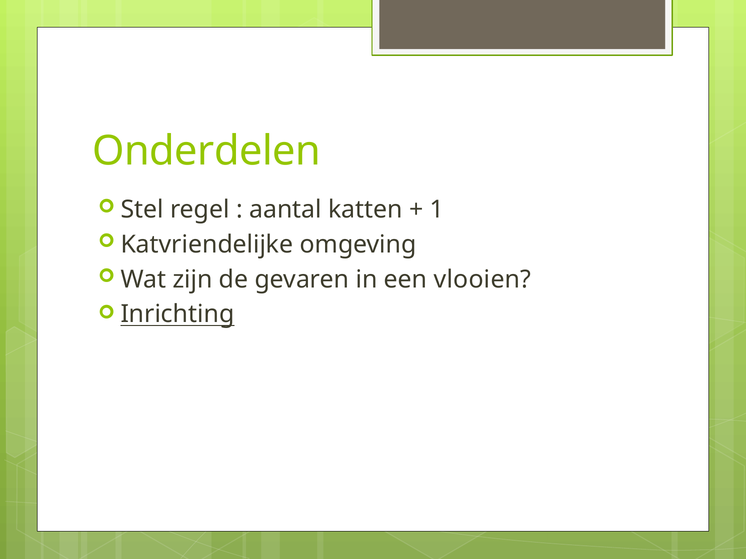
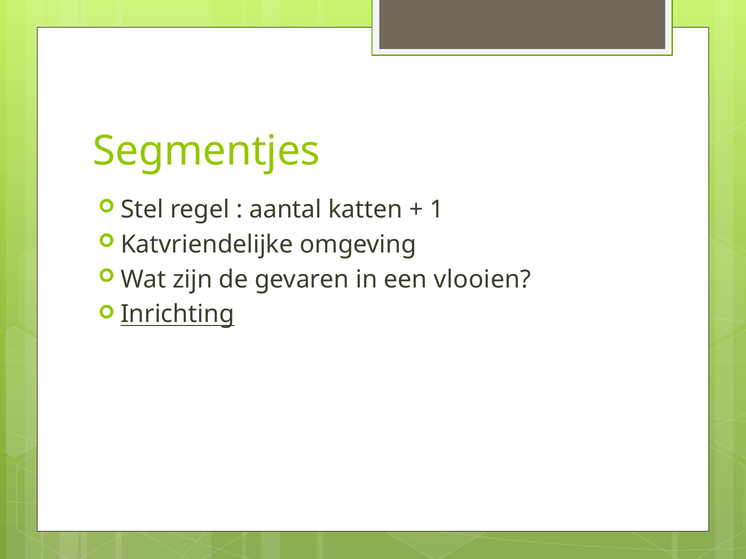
Onderdelen: Onderdelen -> Segmentjes (206, 151)
